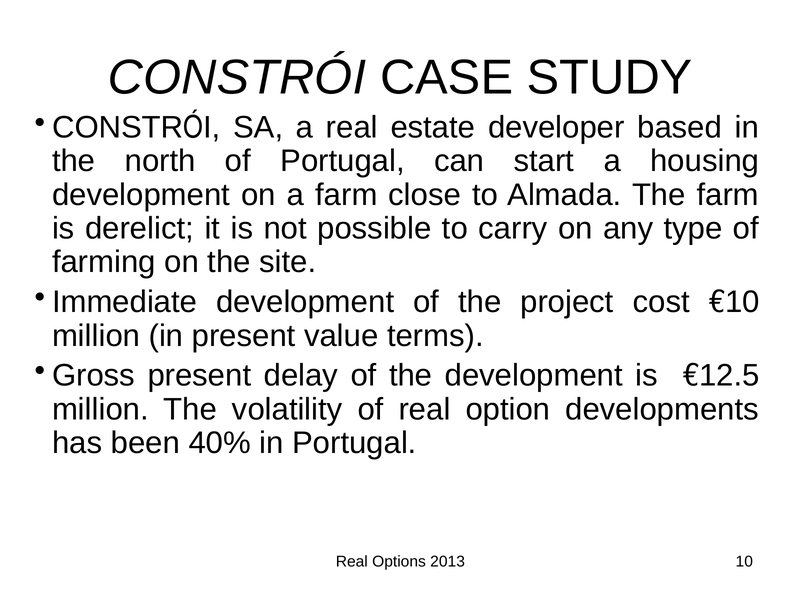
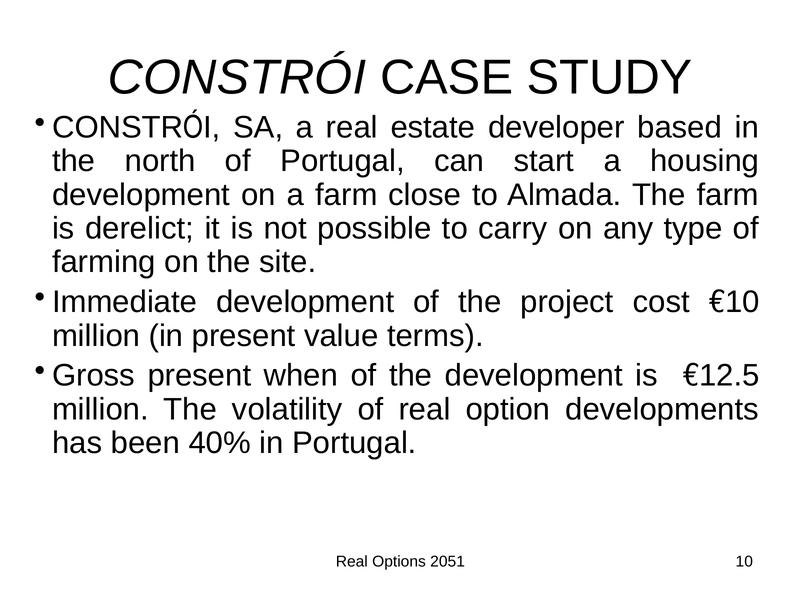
delay: delay -> when (301, 375)
2013: 2013 -> 2051 (448, 562)
